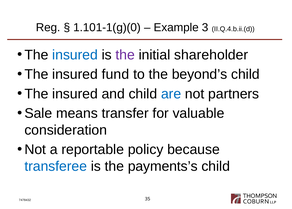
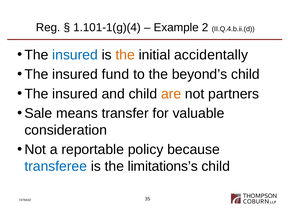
1.101-1(g)(0: 1.101-1(g)(0 -> 1.101-1(g)(4 (107, 27)
3: 3 -> 2 (205, 27)
the colour: purple -> orange (125, 55)
shareholder: shareholder -> accidentally (211, 55)
are colour: blue -> orange (171, 94)
payments’s: payments’s -> limitations’s (163, 166)
